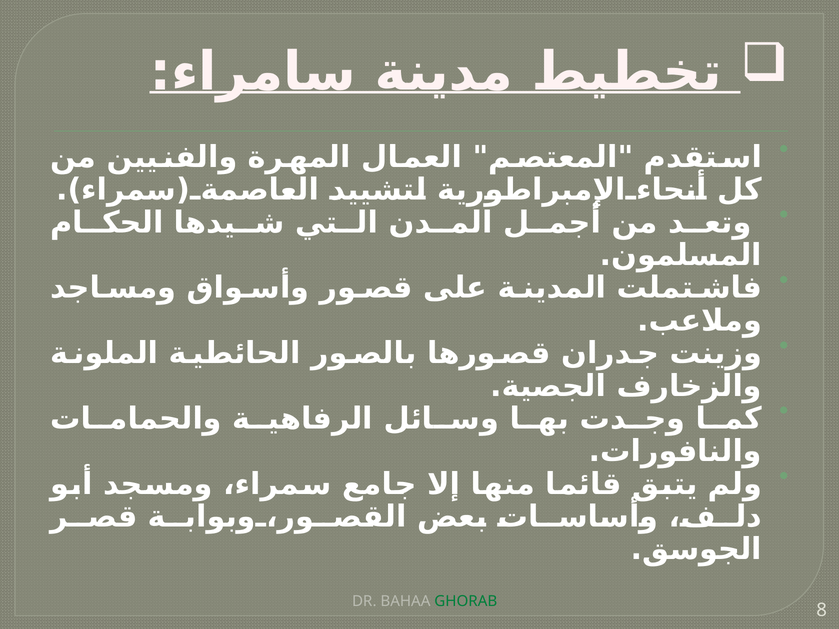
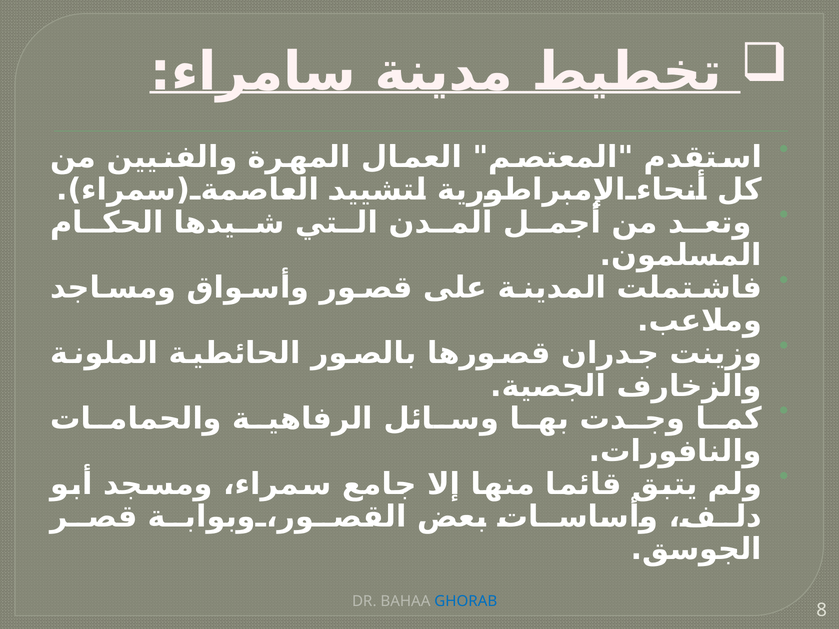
GHORAB colour: green -> blue (466, 602)
